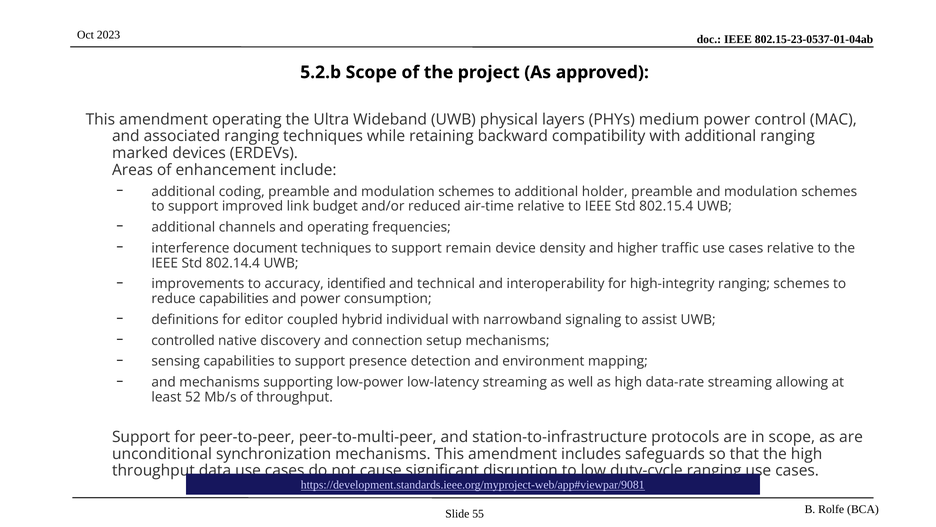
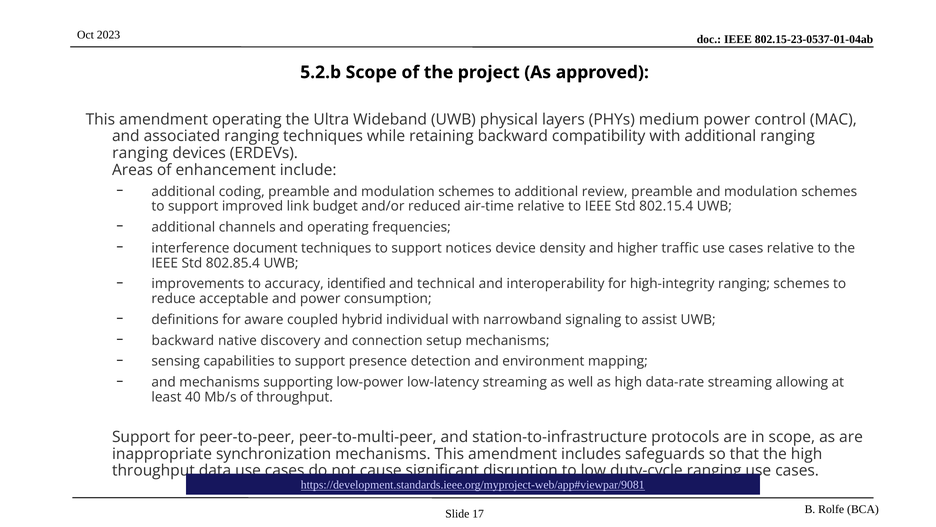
marked: marked -> ranging (140, 153)
holder: holder -> review (605, 191)
remain: remain -> notices (469, 248)
802.14.4: 802.14.4 -> 802.85.4 (233, 263)
reduce capabilities: capabilities -> acceptable (234, 298)
editor: editor -> aware (264, 319)
controlled: controlled -> backward (183, 340)
52: 52 -> 40 (193, 397)
unconditional: unconditional -> inappropriate (162, 453)
55: 55 -> 17 (478, 513)
